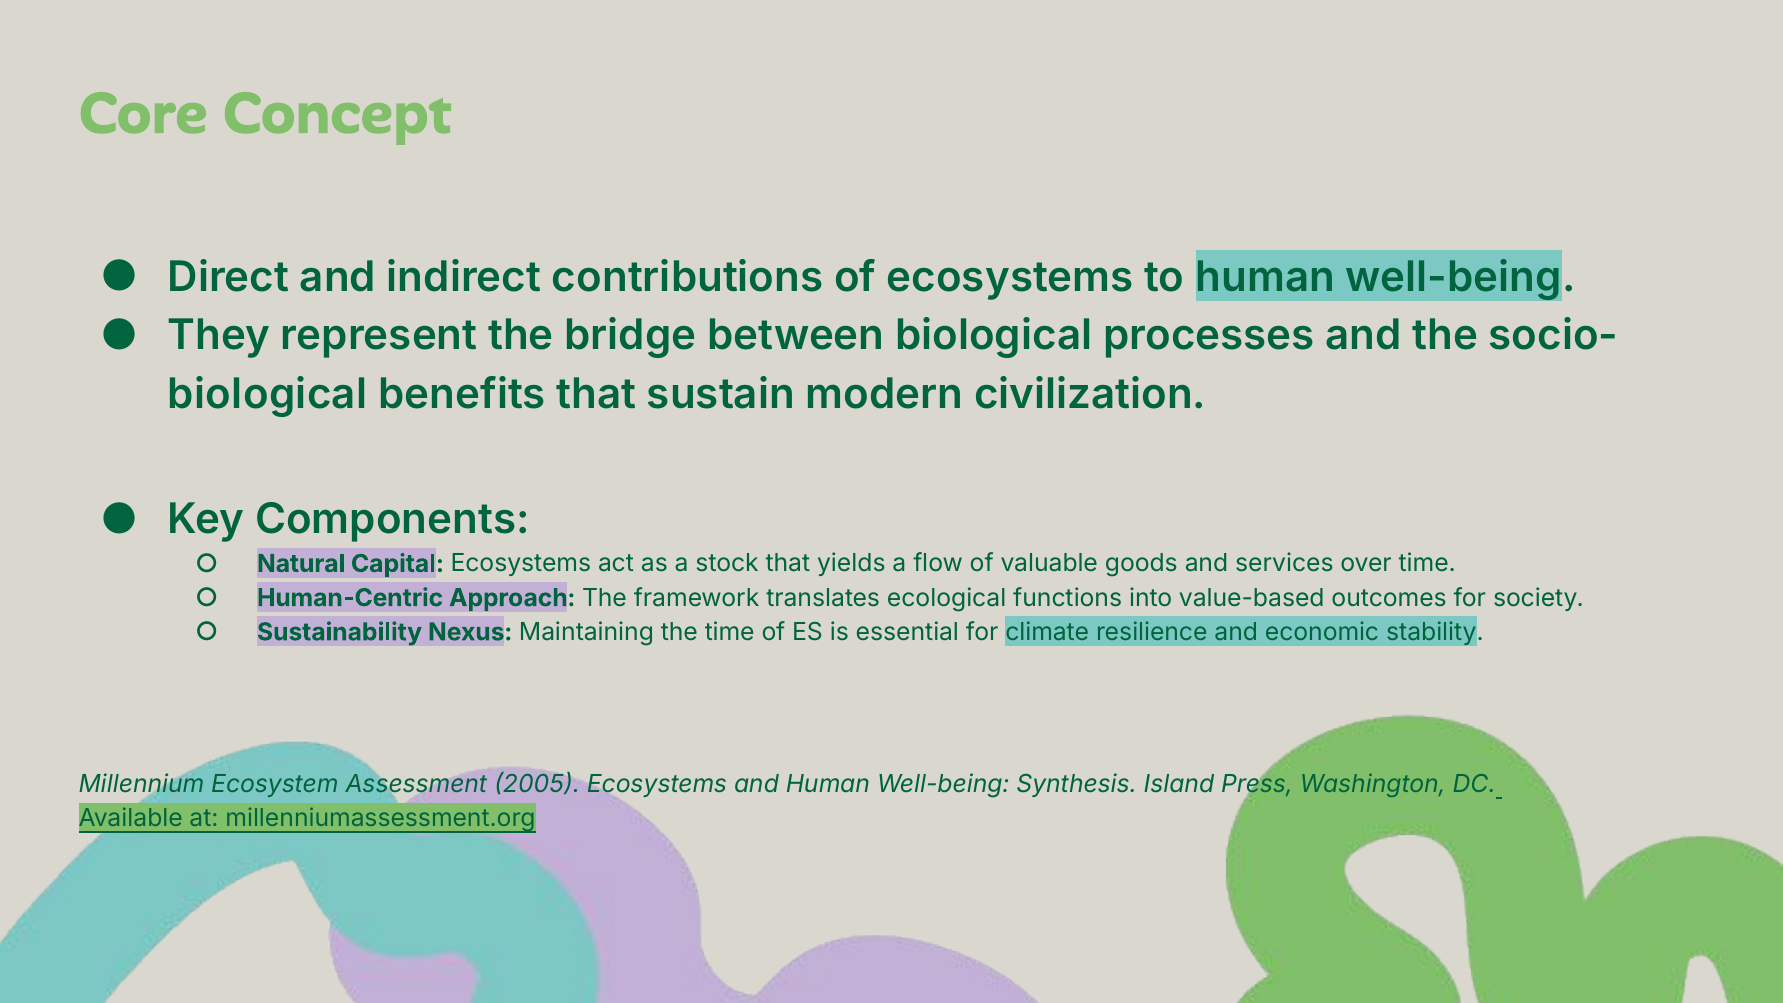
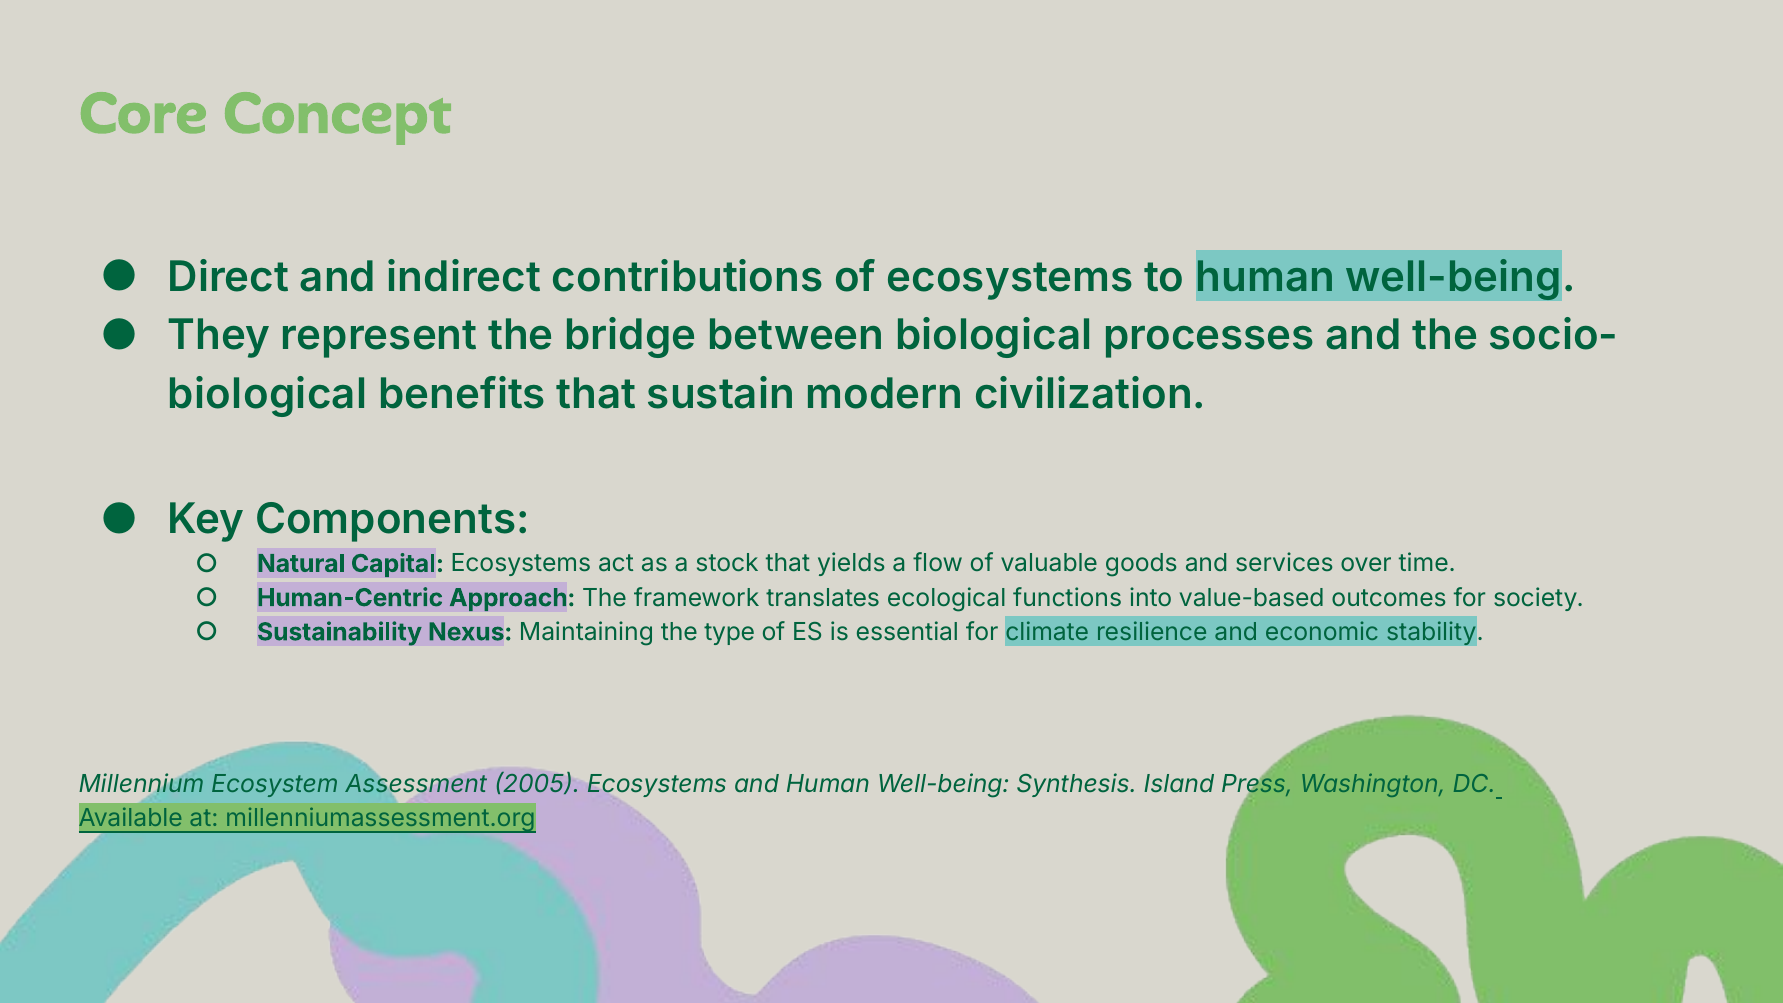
the time: time -> type (730, 632)
